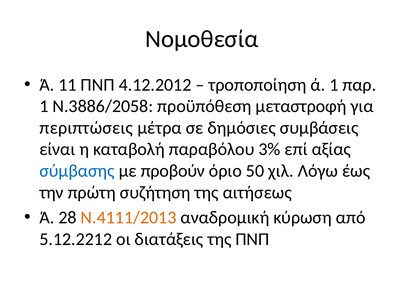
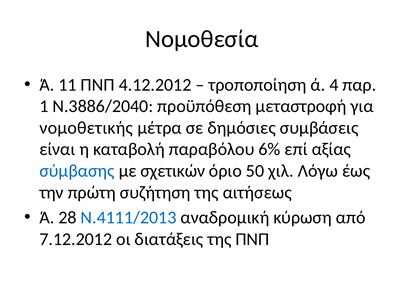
ά 1: 1 -> 4 (334, 85)
Ν.3886/2058: Ν.3886/2058 -> Ν.3886/2040 (103, 106)
περιπτώσεις: περιπτώσεις -> νομοθετικής (86, 128)
3%: 3% -> 6% (269, 149)
προβούν: προβούν -> σχετικών (173, 171)
Ν.4111/2013 colour: orange -> blue (129, 218)
5.12.2212: 5.12.2212 -> 7.12.2012 (76, 239)
